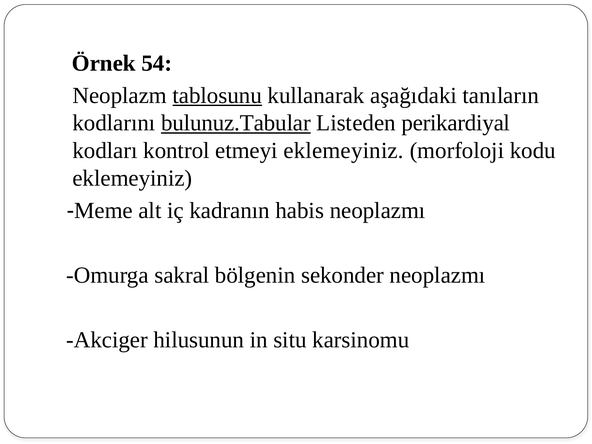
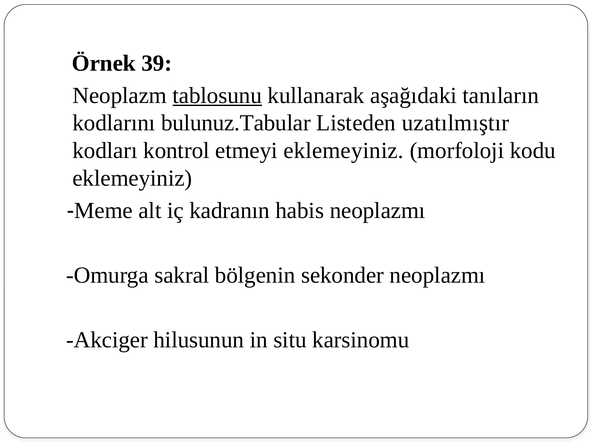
54: 54 -> 39 (157, 63)
bulunuz.Tabular underline: present -> none (236, 123)
perikardiyal: perikardiyal -> uzatılmıştır (456, 123)
